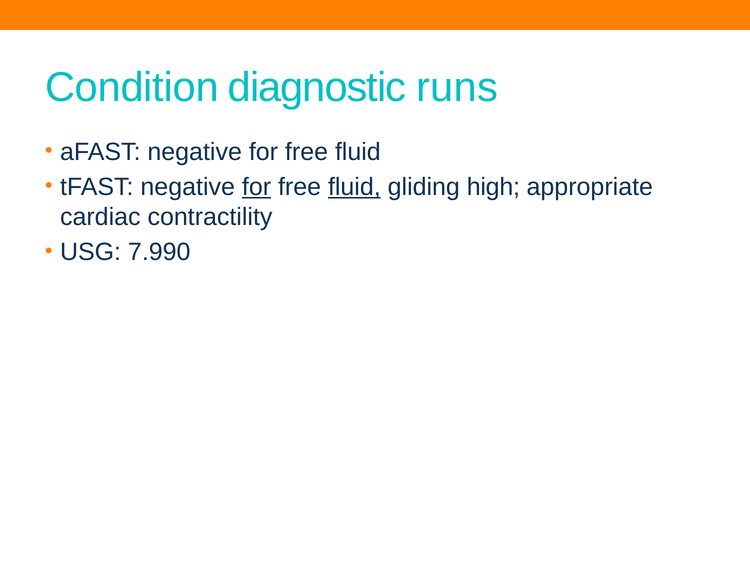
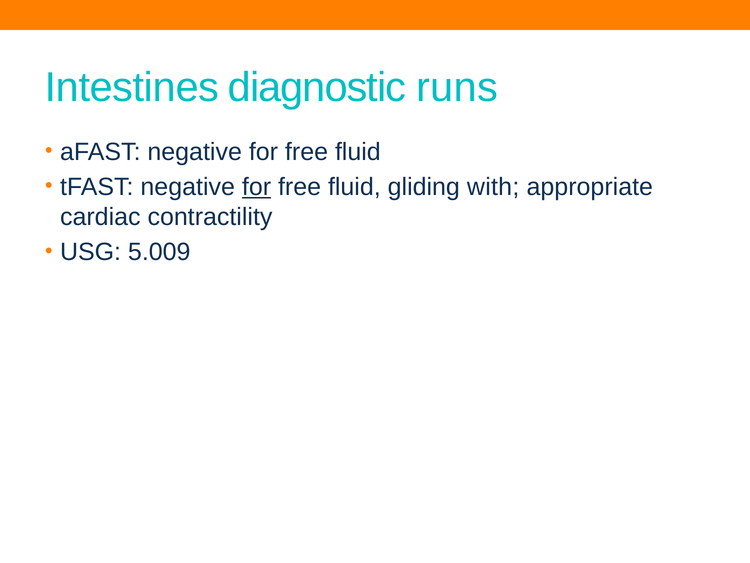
Condition: Condition -> Intestines (132, 87)
fluid underline: present -> none (354, 187)
high: high -> with (493, 187)
7.990: 7.990 -> 5.009 (159, 252)
